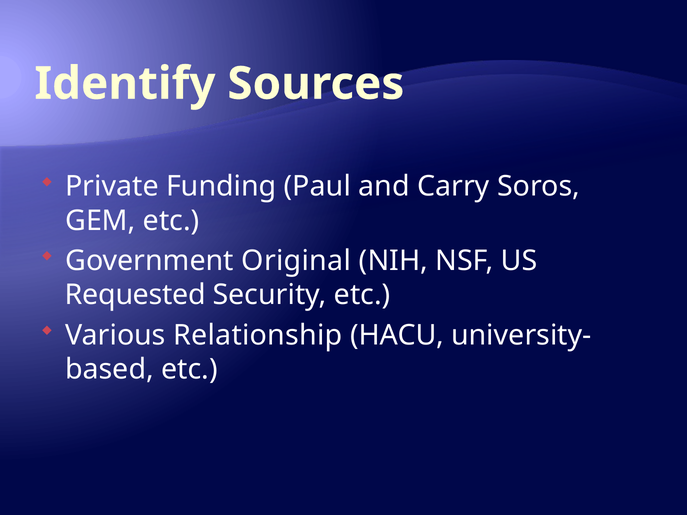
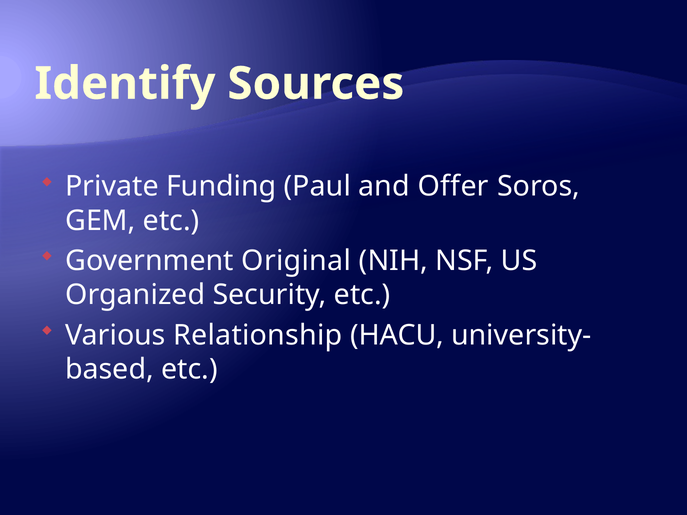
Carry: Carry -> Offer (453, 186)
Requested: Requested -> Organized (135, 295)
